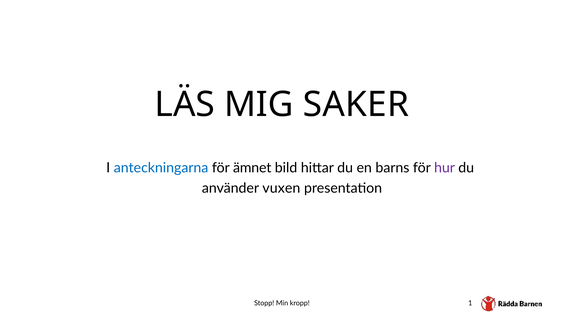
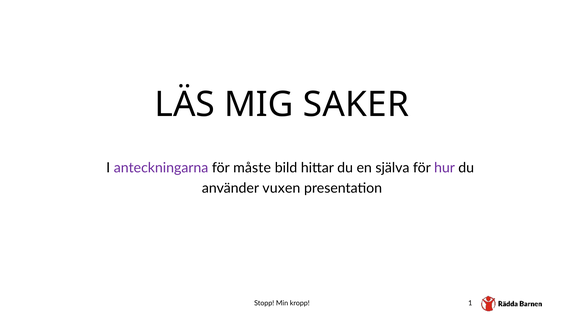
anteckningarna colour: blue -> purple (161, 168)
ämnet: ämnet -> måste (252, 168)
barns: barns -> själva (392, 168)
